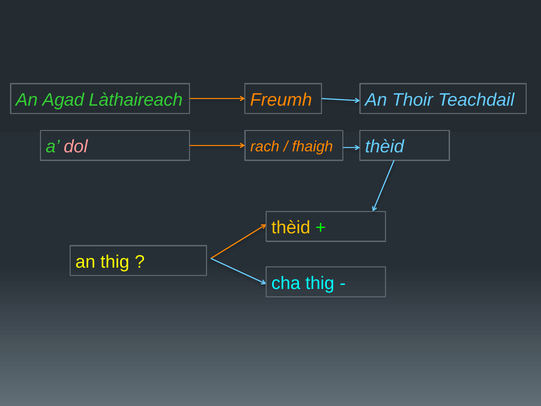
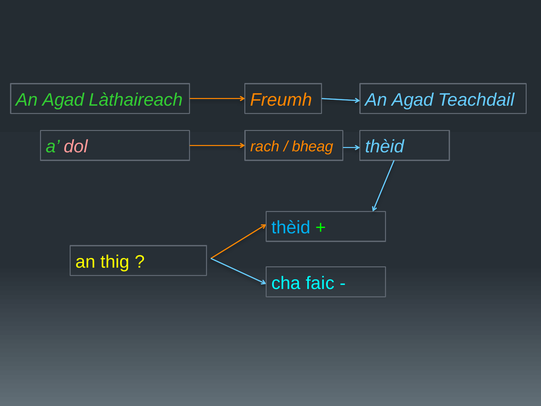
Freumh An Thoir: Thoir -> Agad (413, 100)
fhaigh: fhaigh -> bheag (313, 146)
thèid colour: yellow -> light blue (291, 228)
cha thig: thig -> faic (320, 283)
